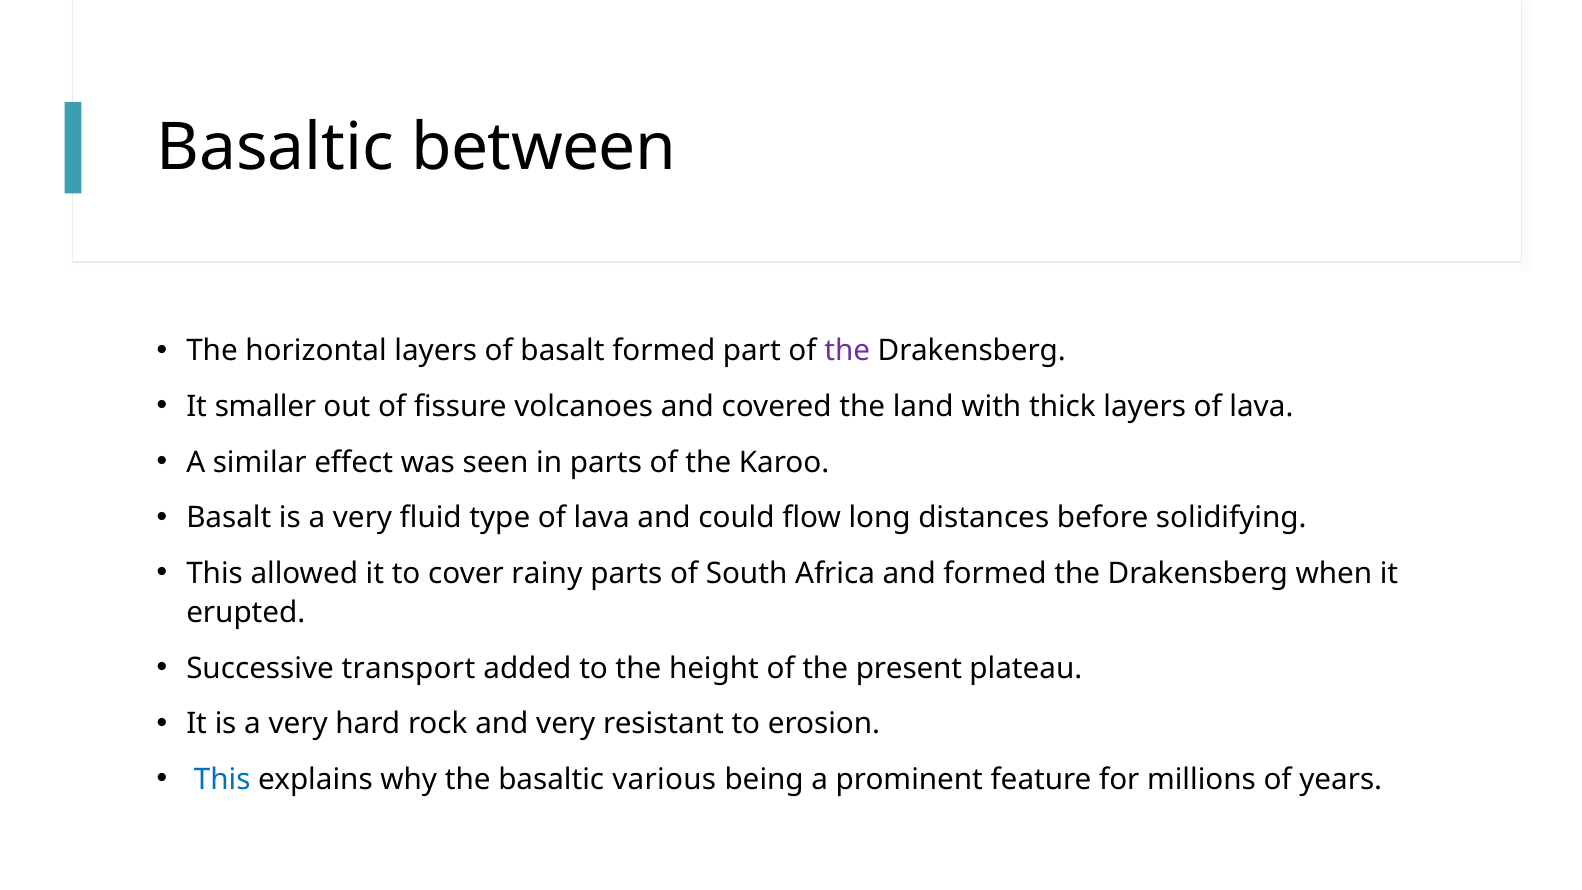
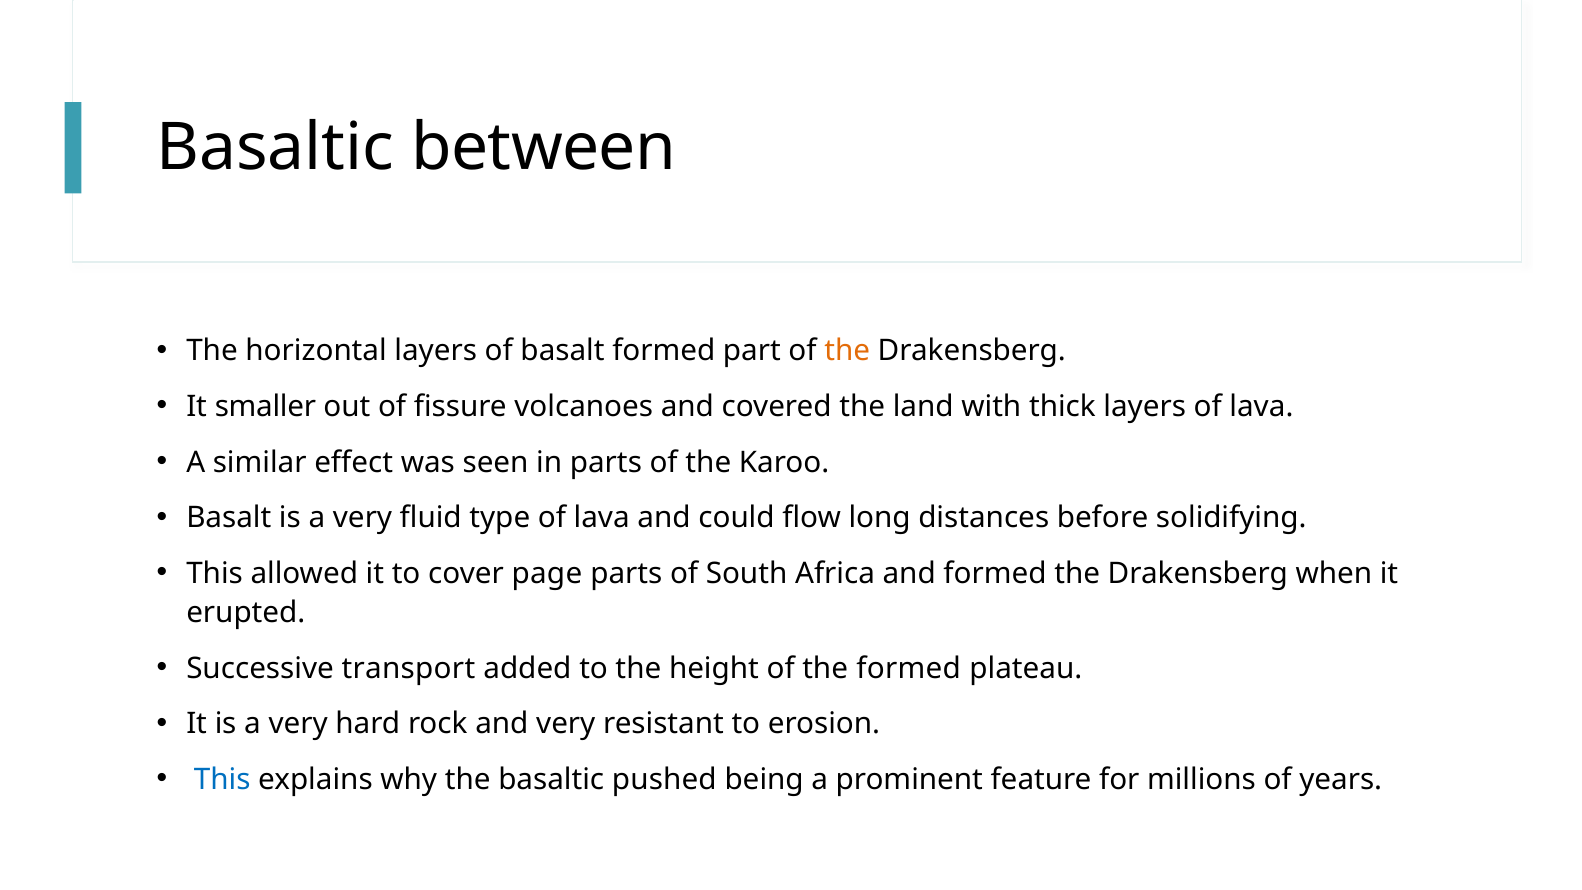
the colour: purple -> orange (847, 351)
rainy: rainy -> page (547, 573)
the present: present -> formed (909, 668)
various: various -> pushed (664, 779)
